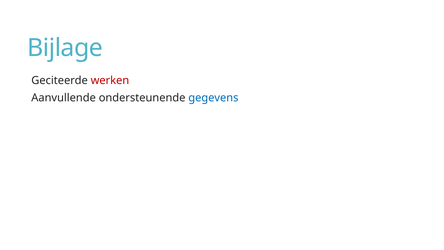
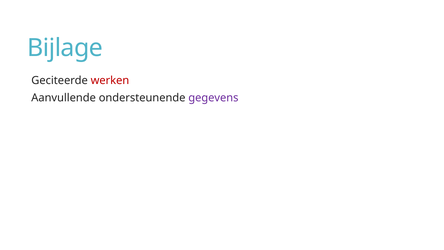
gegevens colour: blue -> purple (213, 98)
